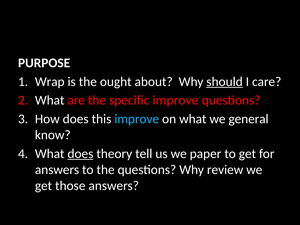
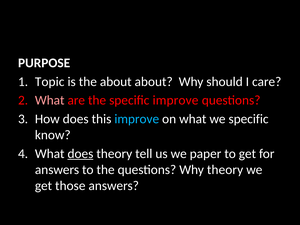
Wrap: Wrap -> Topic (50, 82)
the ought: ought -> about (116, 82)
should underline: present -> none (225, 82)
What colour: white -> pink (50, 100)
we general: general -> specific (249, 119)
Why review: review -> theory (225, 170)
